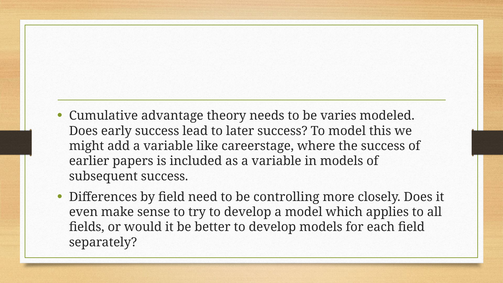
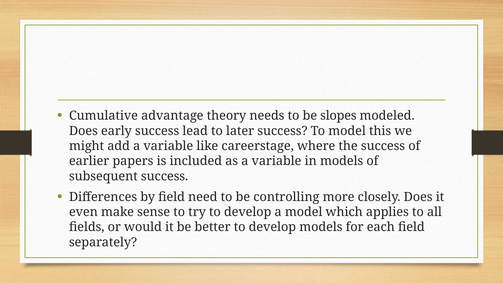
varies: varies -> slopes (338, 116)
